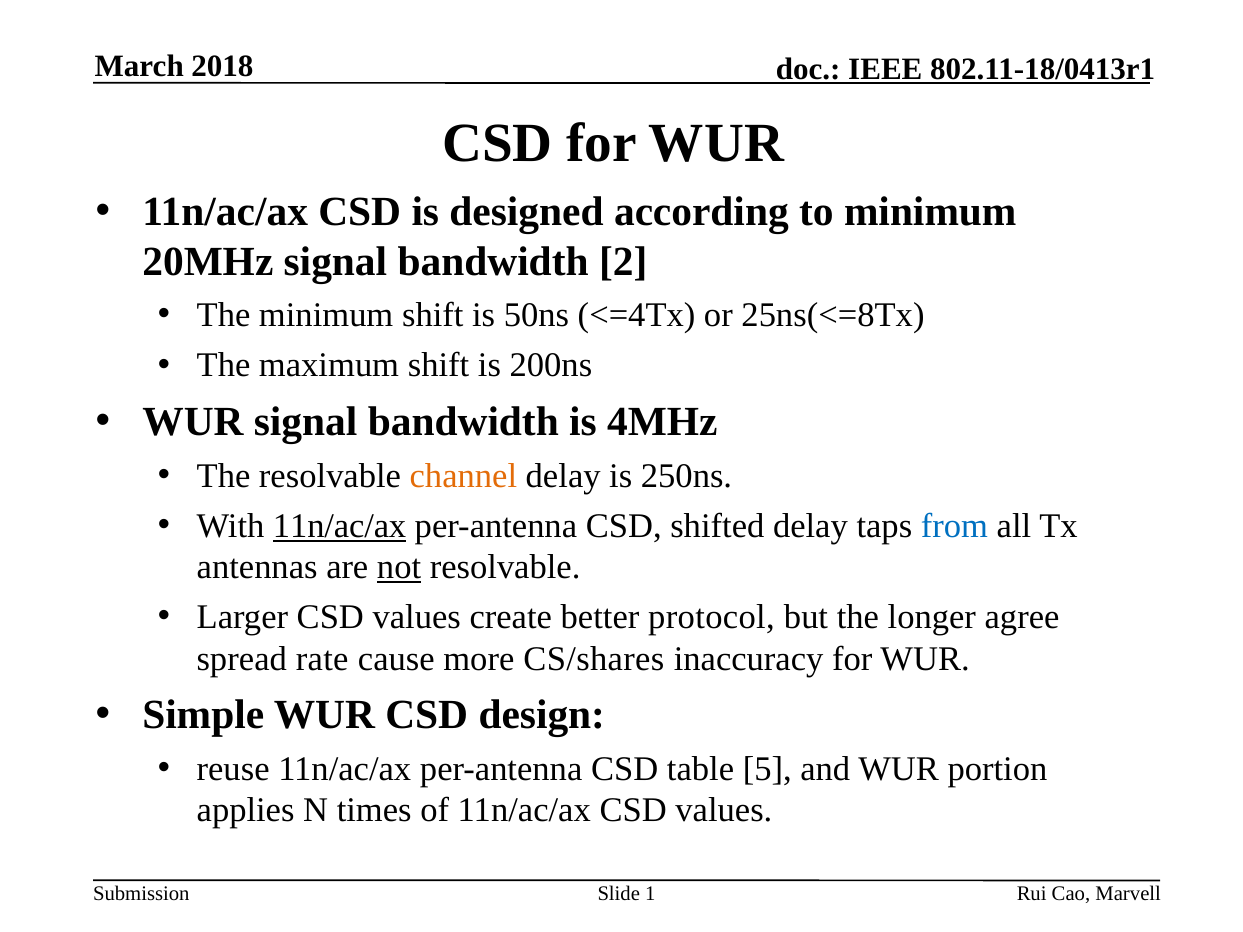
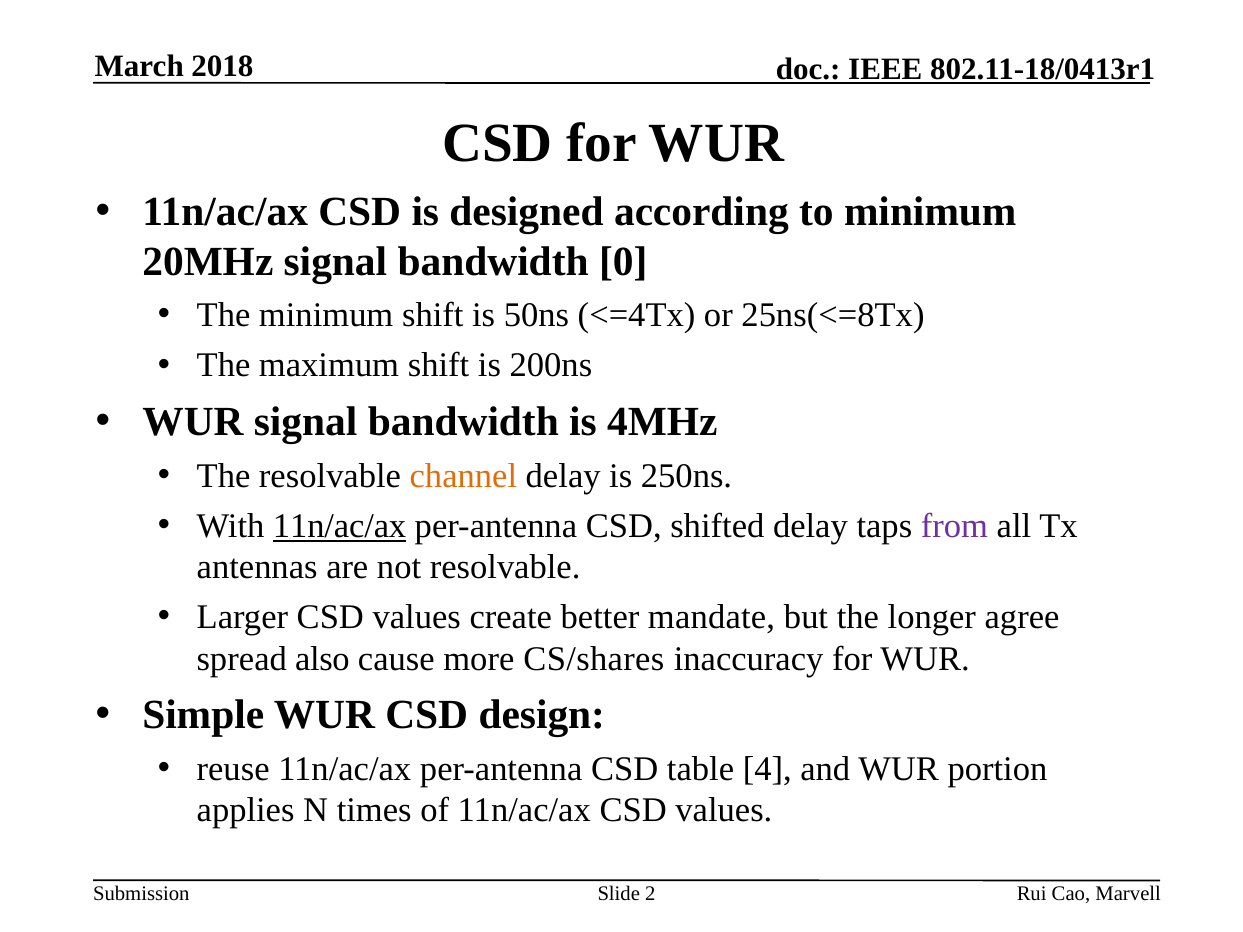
2: 2 -> 0 (623, 262)
from colour: blue -> purple (954, 526)
not underline: present -> none (399, 567)
protocol: protocol -> mandate (712, 617)
rate: rate -> also (322, 659)
5: 5 -> 4 (767, 769)
1: 1 -> 2 (650, 894)
